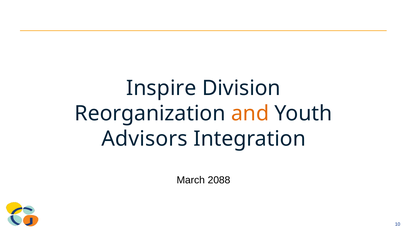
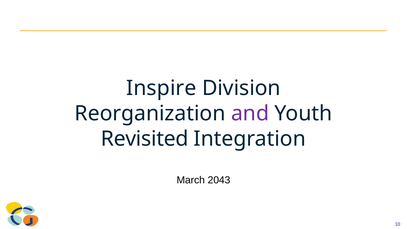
and colour: orange -> purple (250, 113)
Advisors: Advisors -> Revisited (145, 139)
2088: 2088 -> 2043 (219, 180)
